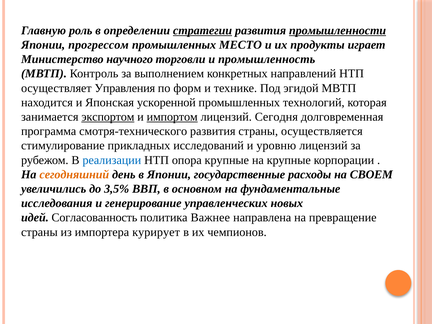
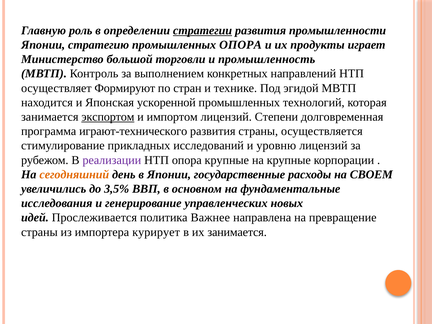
промышленности underline: present -> none (338, 30)
прогрессом: прогрессом -> стратегию (99, 45)
промышленных МЕСТО: МЕСТО -> ОПОРА (240, 45)
научного: научного -> большой (130, 59)
Управления: Управления -> Формируют (125, 88)
форм: форм -> стран (187, 88)
импортом underline: present -> none (172, 117)
Сегодня: Сегодня -> Степени (276, 117)
смотря-технического: смотря-технического -> играют-технического (133, 131)
реализации colour: blue -> purple (112, 160)
Согласованность: Согласованность -> Прослеживается (94, 218)
их чемпионов: чемпионов -> занимается (237, 232)
